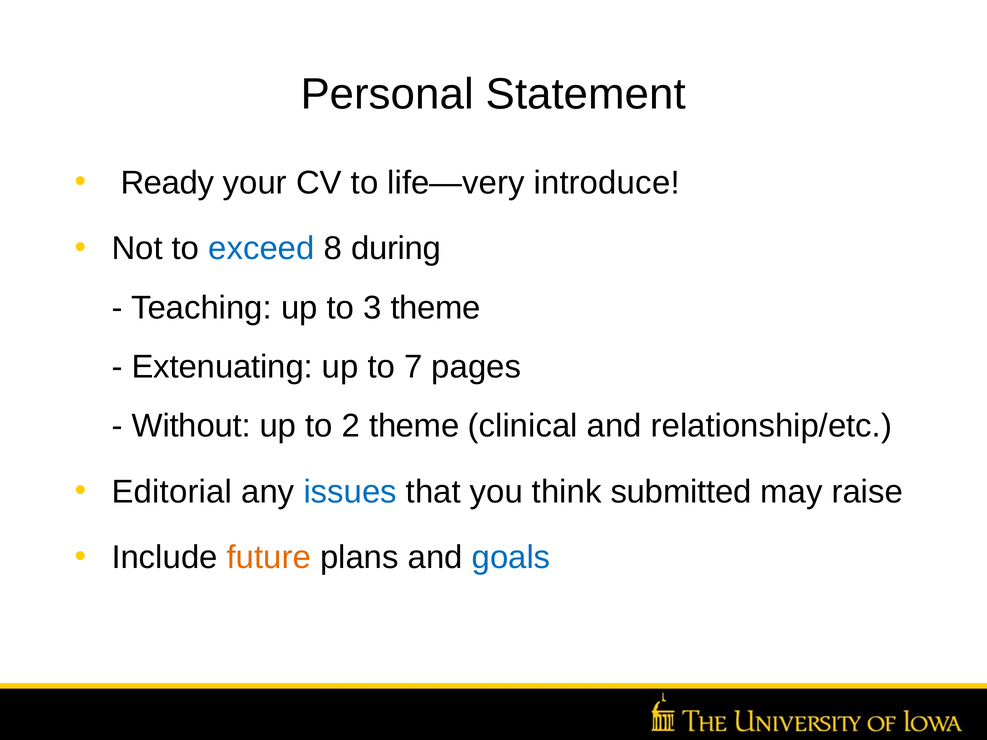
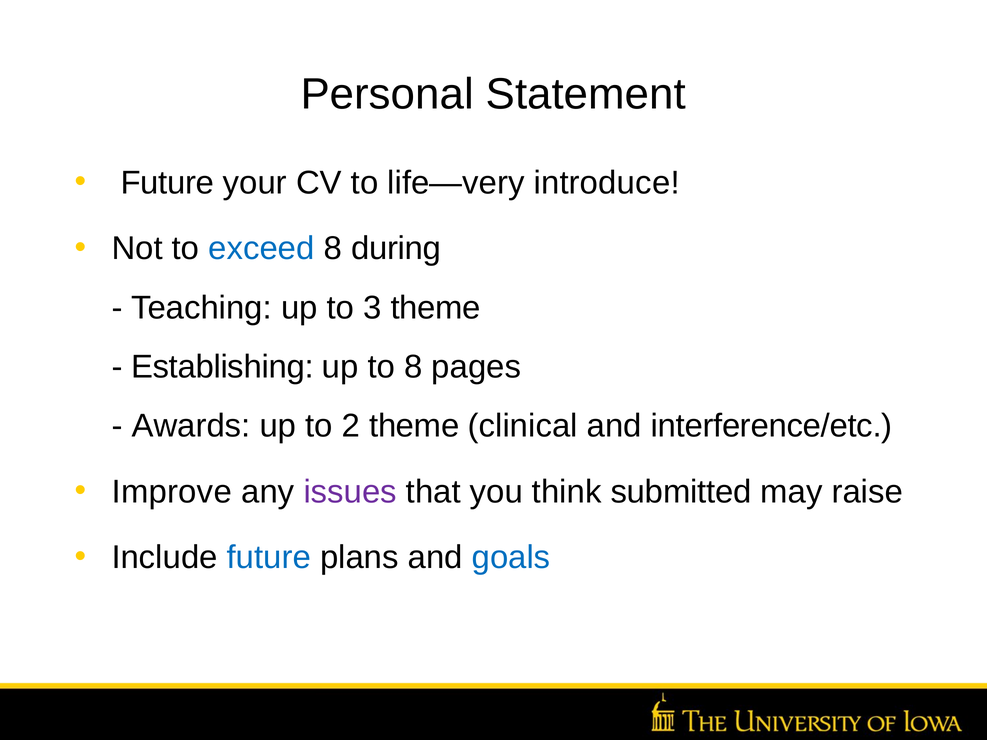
Ready: Ready -> Future (167, 183)
Extenuating: Extenuating -> Establishing (222, 367)
to 7: 7 -> 8 (413, 367)
Without: Without -> Awards (191, 426)
relationship/etc: relationship/etc -> interference/etc (772, 426)
Editorial: Editorial -> Improve (172, 492)
issues colour: blue -> purple (350, 492)
future colour: orange -> blue (269, 558)
